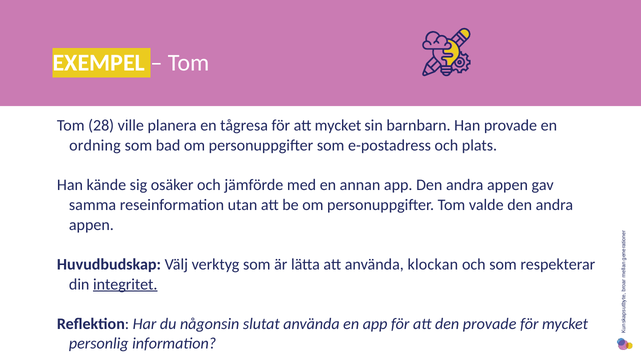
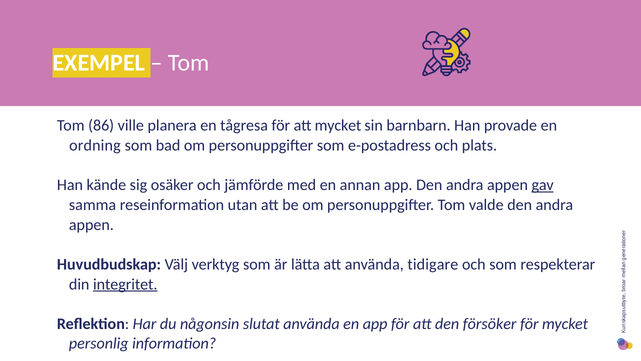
28: 28 -> 86 (101, 125)
gav underline: none -> present (543, 185)
klockan: klockan -> tidigare (433, 264)
den provade: provade -> försöker (490, 323)
